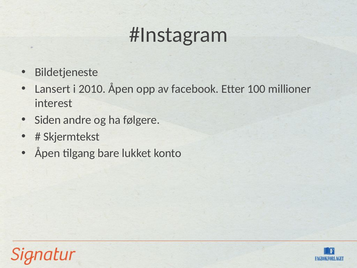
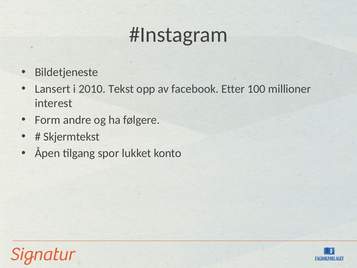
2010 Åpen: Åpen -> Tekst (121, 89)
Siden: Siden -> Form (48, 120)
bare: bare -> spor (108, 153)
